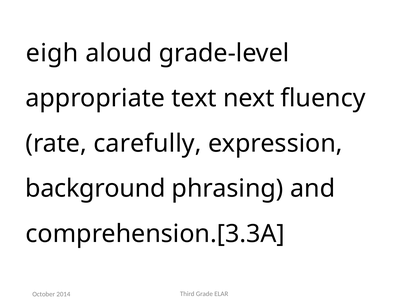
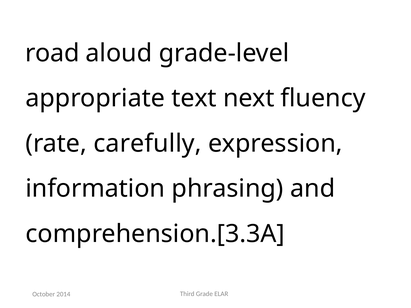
eigh: eigh -> road (52, 53)
background: background -> information (95, 189)
